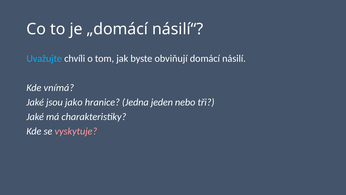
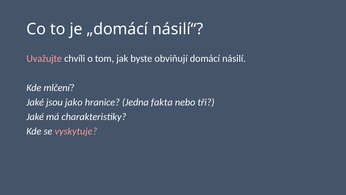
Uvažujte colour: light blue -> pink (44, 58)
vnímá: vnímá -> mlčení (59, 88)
jeden: jeden -> fakta (162, 102)
